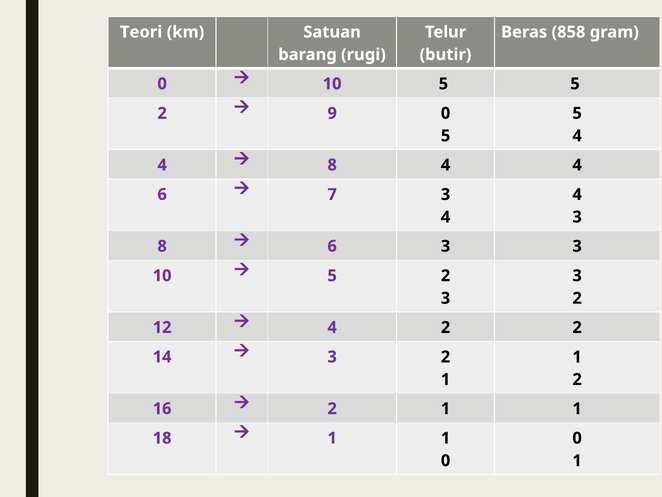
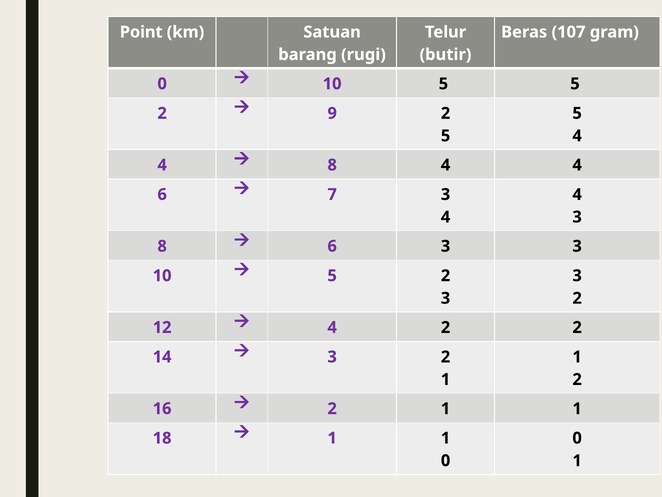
Teori: Teori -> Point (141, 32)
858: 858 -> 107 (568, 32)
9 0: 0 -> 2 (446, 113)
